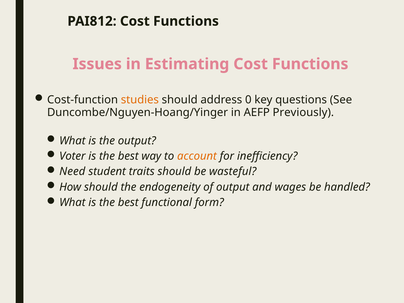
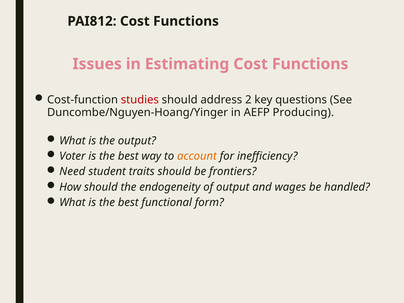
studies colour: orange -> red (140, 100)
0: 0 -> 2 (248, 100)
Previously: Previously -> Producing (303, 112)
wasteful: wasteful -> frontiers (233, 172)
